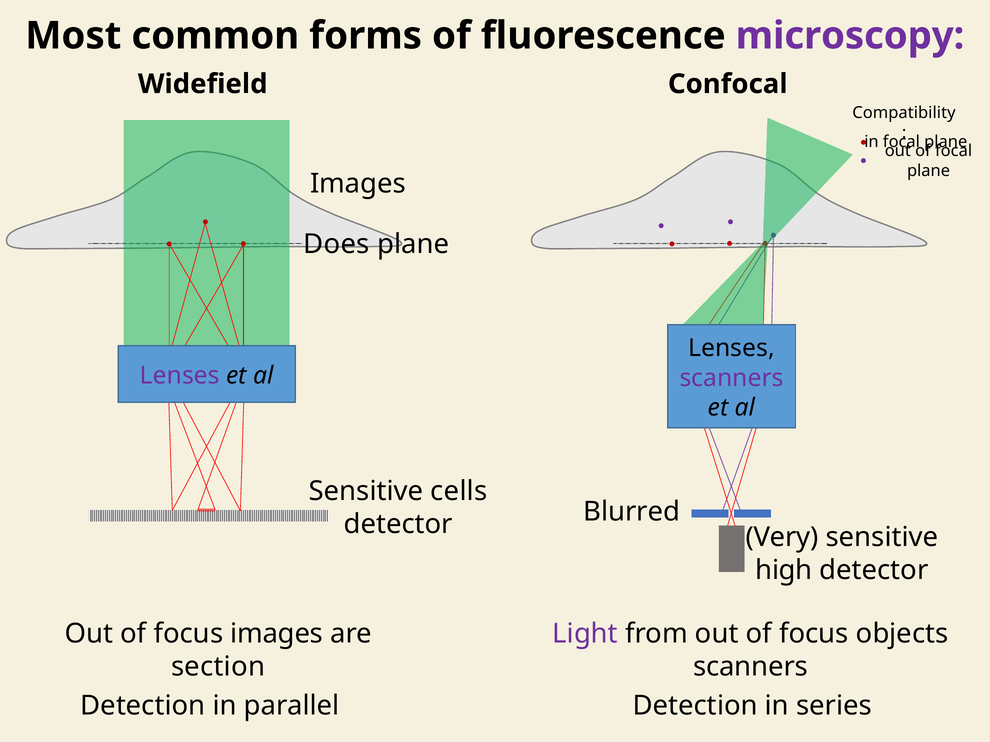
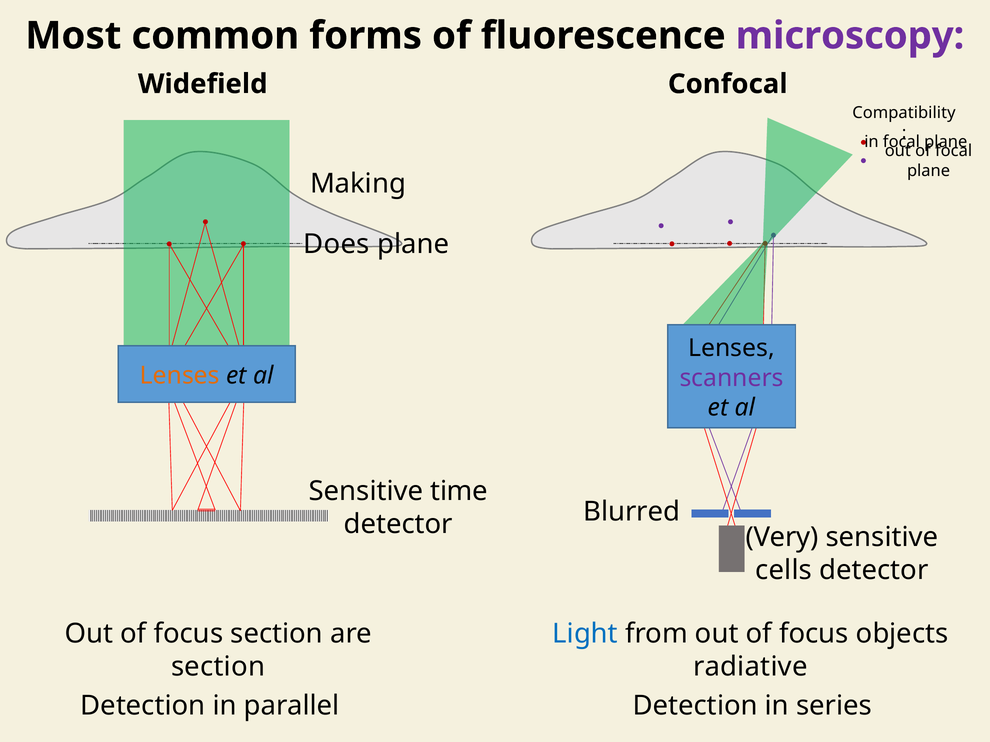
Images: Images -> Making (358, 184)
Lenses colour: purple -> orange (180, 376)
cells: cells -> time (459, 491)
high: high -> cells (784, 570)
focus images: images -> section (277, 634)
Light colour: purple -> blue (585, 634)
scanners: scanners -> radiative (750, 667)
